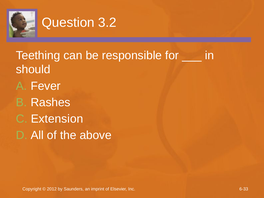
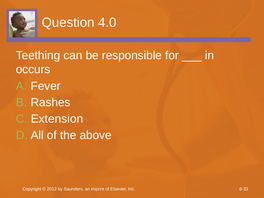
3.2: 3.2 -> 4.0 (107, 23)
should: should -> occurs (33, 69)
